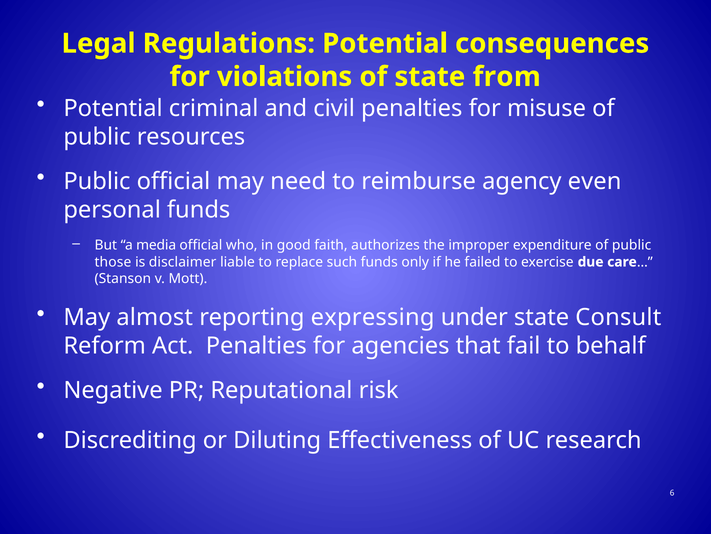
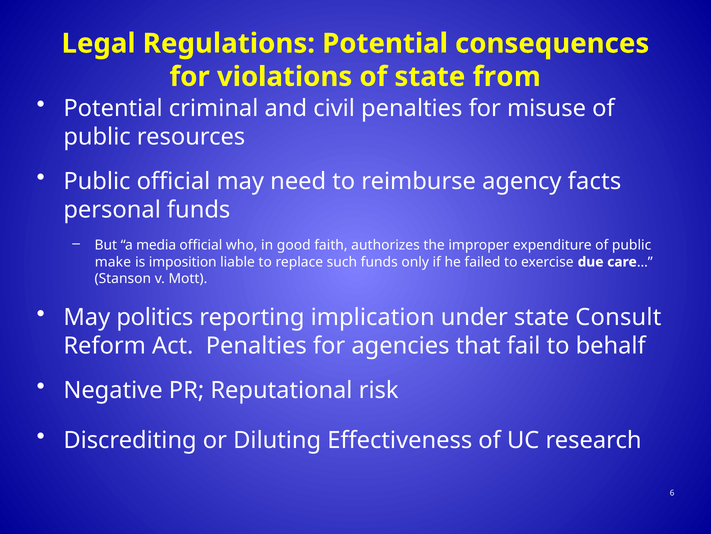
even: even -> facts (595, 181)
those: those -> make (113, 262)
disclaimer: disclaimer -> imposition (183, 262)
almost: almost -> politics (155, 317)
expressing: expressing -> implication (373, 317)
